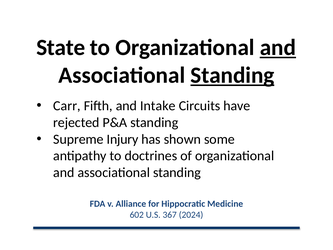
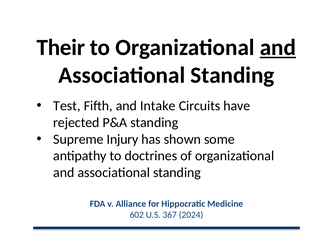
State: State -> Their (61, 47)
Standing underline: present -> none (232, 75)
Carr: Carr -> Test (67, 106)
